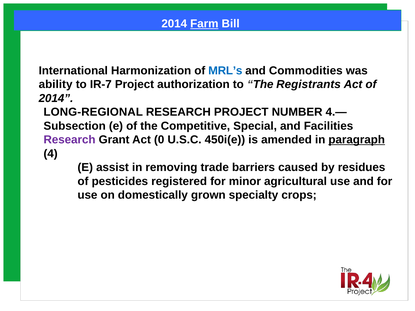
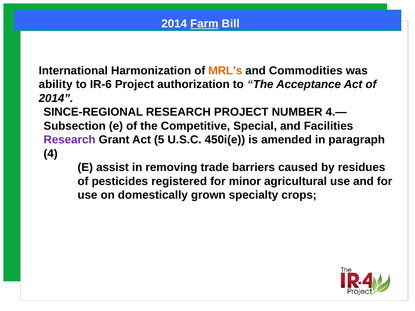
MRL’s colour: blue -> orange (225, 71)
IR-7: IR-7 -> IR-6 (101, 84)
Registrants: Registrants -> Acceptance (309, 84)
LONG-REGIONAL: LONG-REGIONAL -> SINCE-REGIONAL (93, 112)
0: 0 -> 5 (159, 140)
paragraph underline: present -> none (357, 140)
